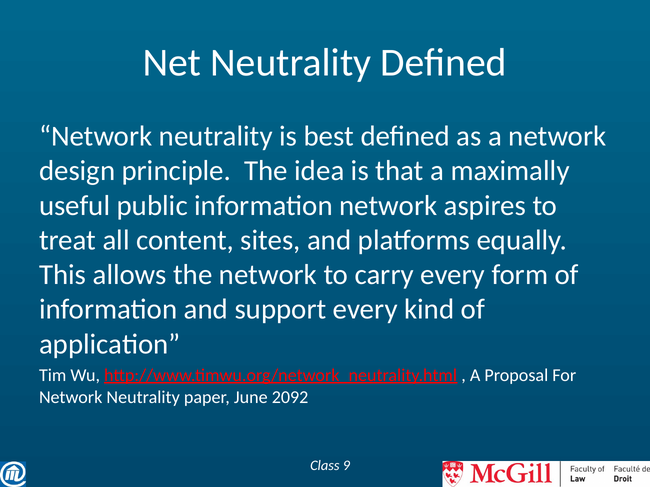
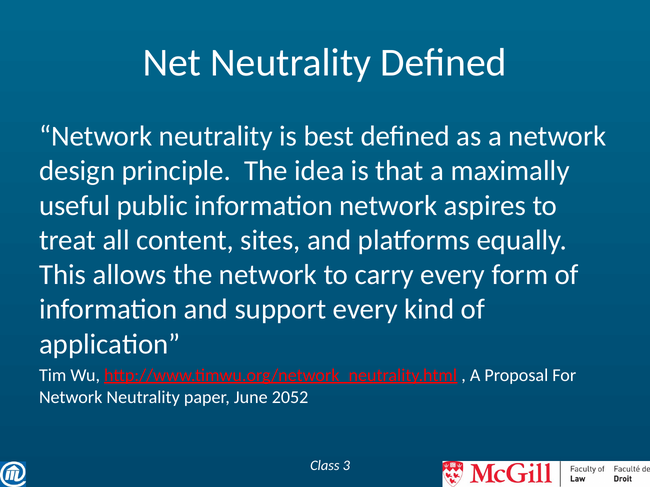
2092: 2092 -> 2052 (290, 398)
9: 9 -> 3 (346, 466)
